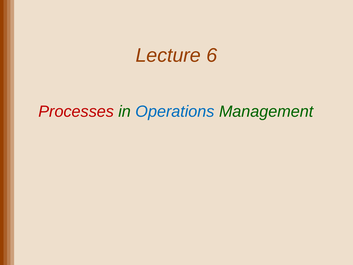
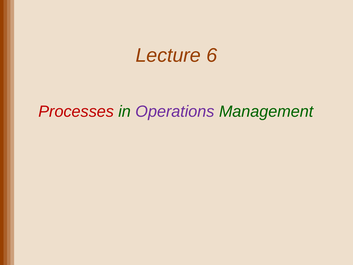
Operations colour: blue -> purple (175, 111)
